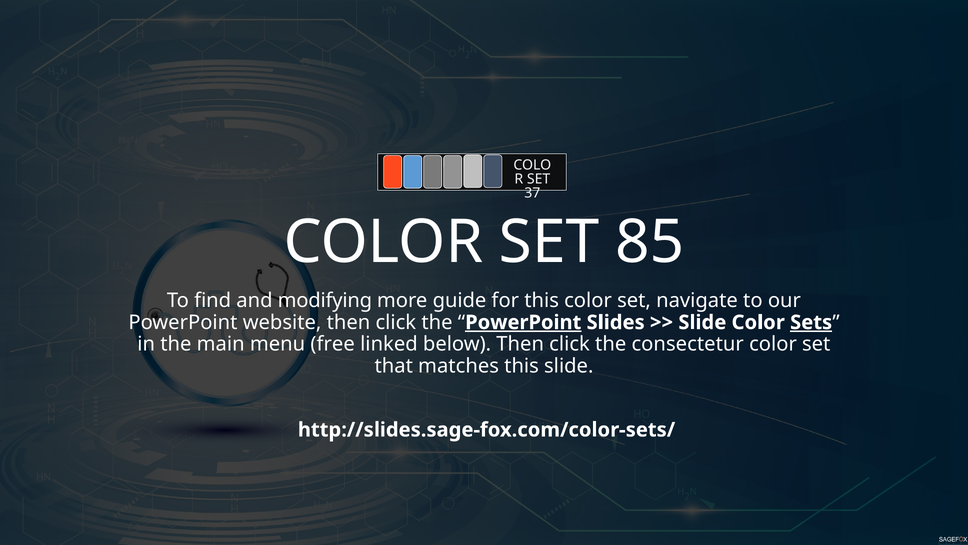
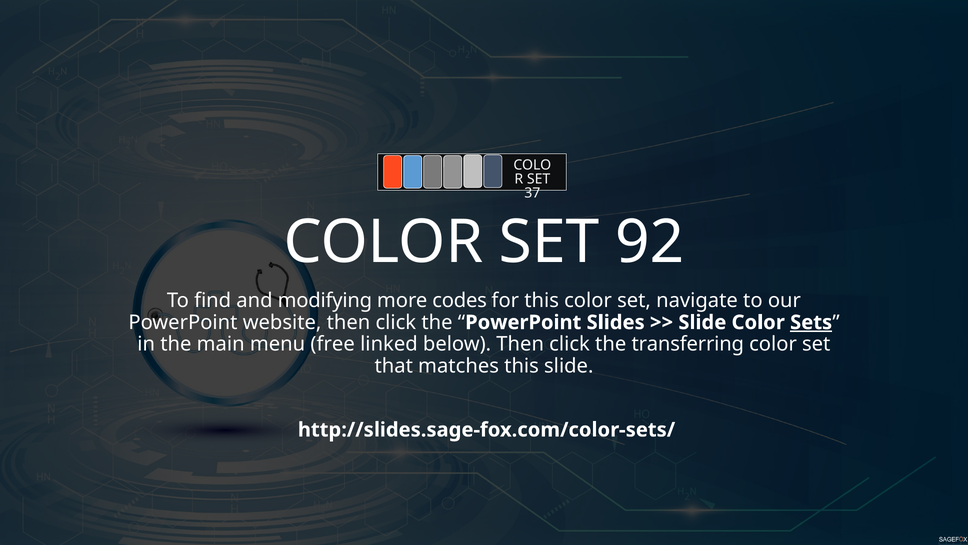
85: 85 -> 92 (650, 242)
guide: guide -> codes (460, 300)
PowerPoint underline: present -> none (523, 322)
consectetur: consectetur -> transferring (688, 344)
